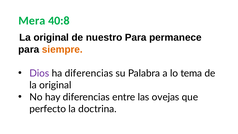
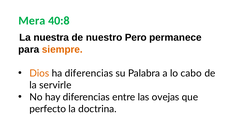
original: original -> nuestra (51, 37)
nuestro Para: Para -> Pero (136, 37)
Dios colour: purple -> orange (39, 73)
tema: tema -> cabo (191, 73)
original: original -> servirle (55, 85)
